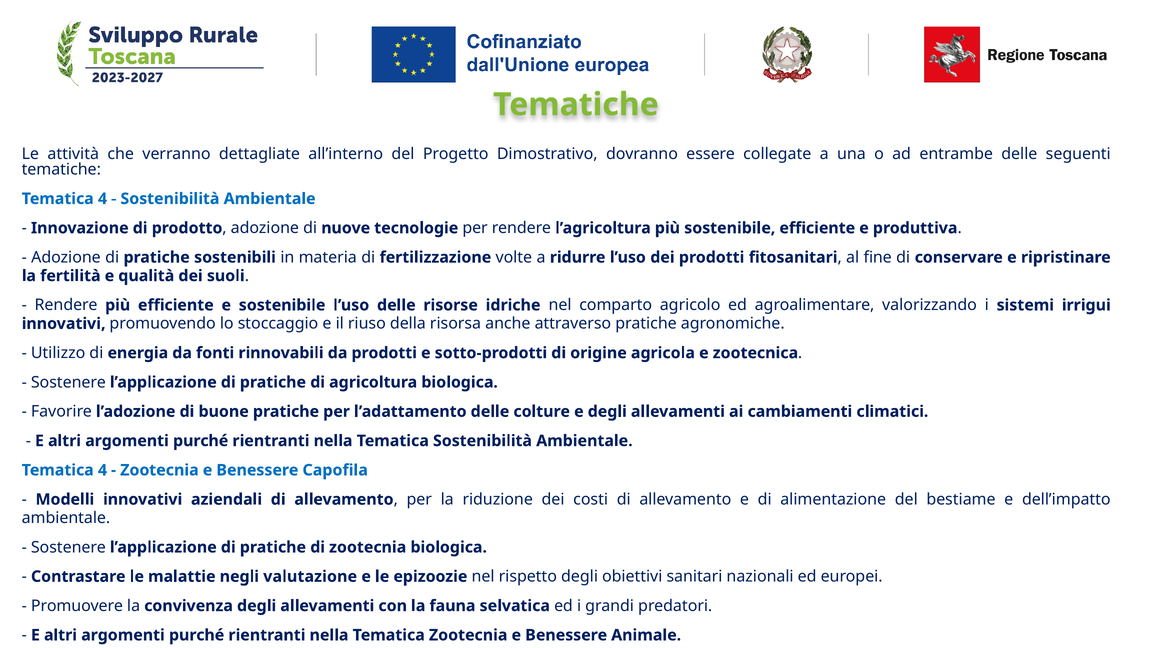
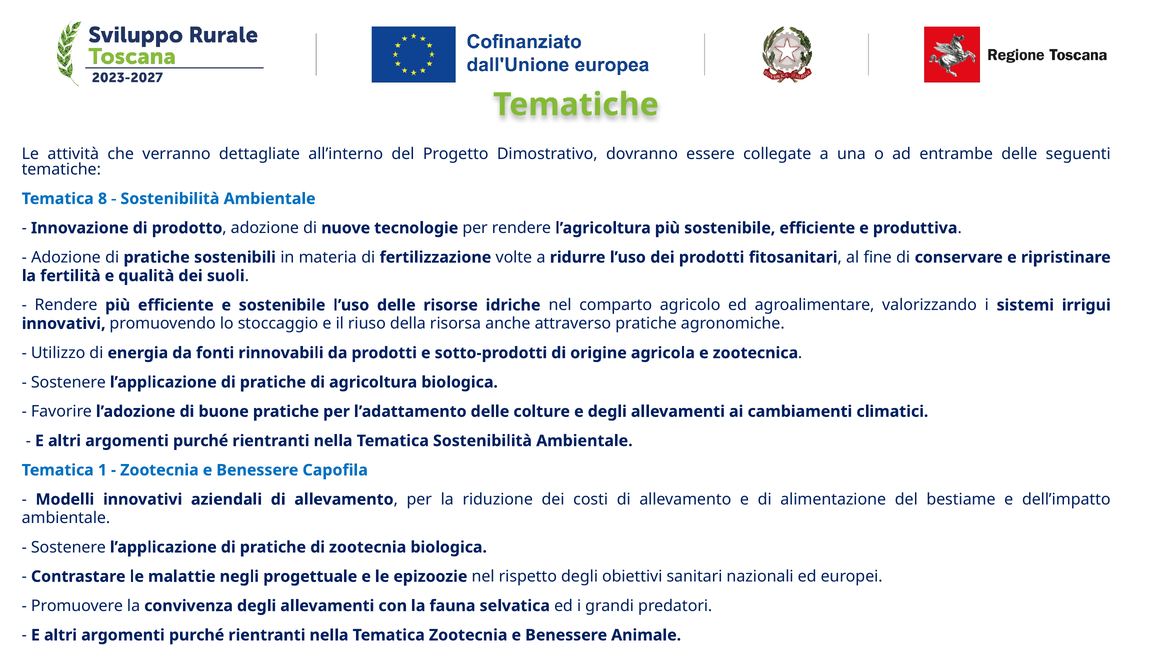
4: 4 -> 8 (103, 199)
4: 4 -> 1 (103, 470)
valutazione: valutazione -> progettuale (310, 577)
